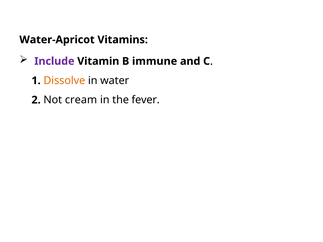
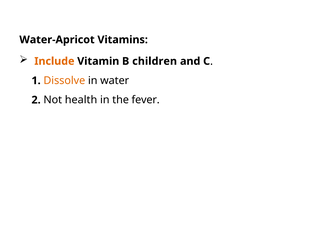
Include colour: purple -> orange (54, 61)
immune: immune -> children (155, 61)
cream: cream -> health (81, 100)
